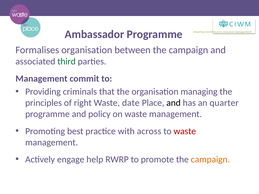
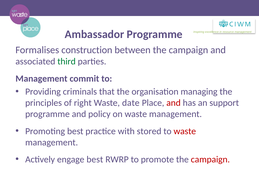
Formalises organisation: organisation -> construction (87, 50)
and colour: black -> red (174, 103)
quarter: quarter -> support (224, 103)
across: across -> stored (149, 131)
engage help: help -> best (95, 160)
campaign colour: orange -> red (210, 160)
